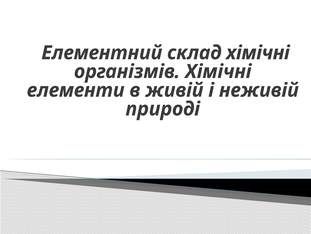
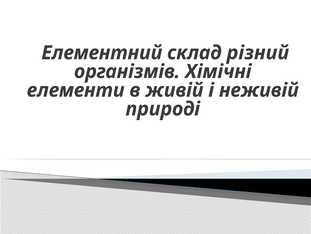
склад хімічні: хімічні -> різний (258, 53)
